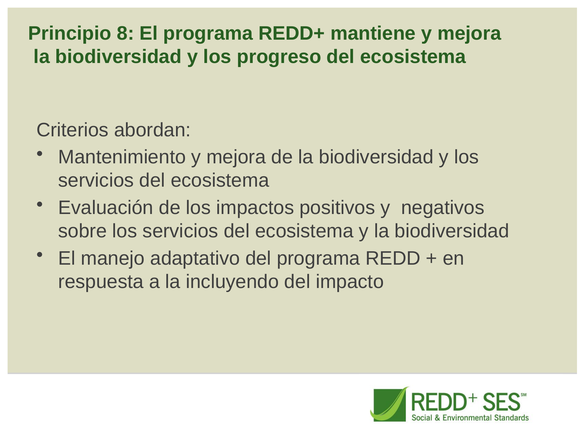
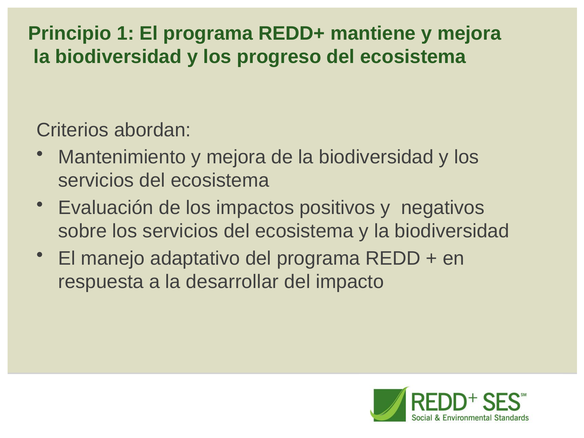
8: 8 -> 1 (126, 34)
incluyendo: incluyendo -> desarrollar (232, 282)
